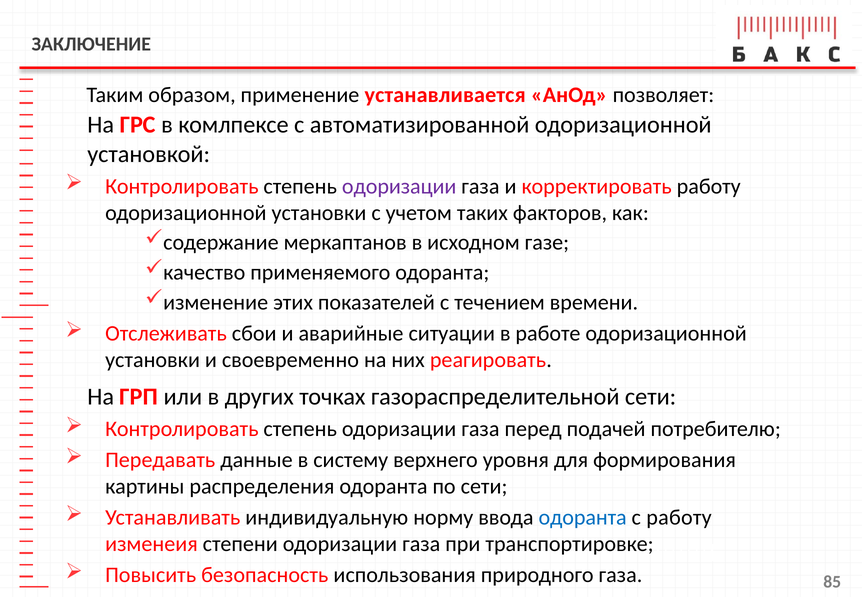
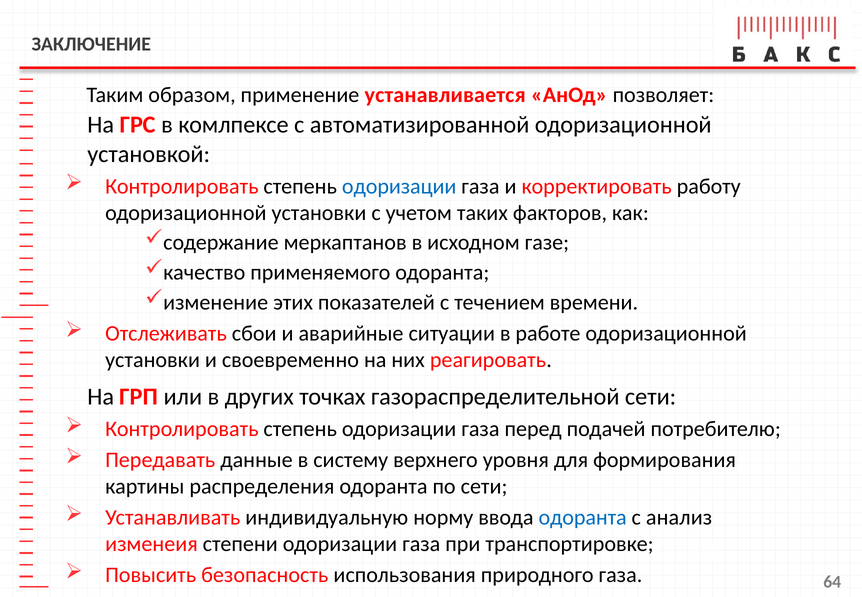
одоризации colour: purple -> blue (399, 186)
с работу: работу -> анализ (679, 517)
85: 85 -> 64 (832, 582)
